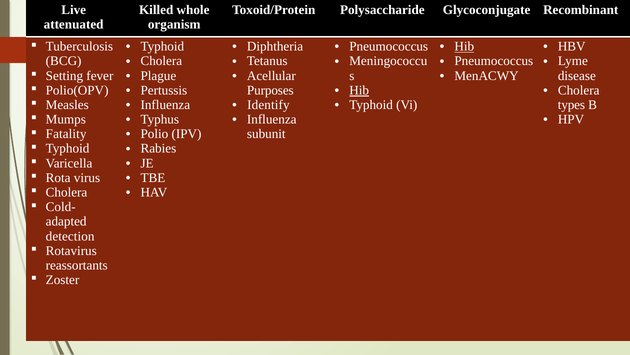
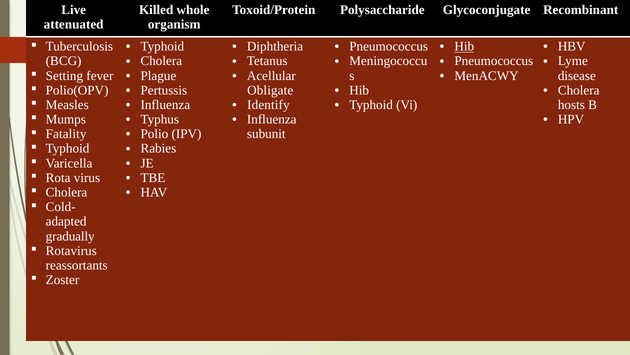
Hib underline: present -> none (359, 90)
Purposes: Purposes -> Obligate (270, 90)
types: types -> hosts (571, 105)
detection: detection -> gradually (70, 236)
